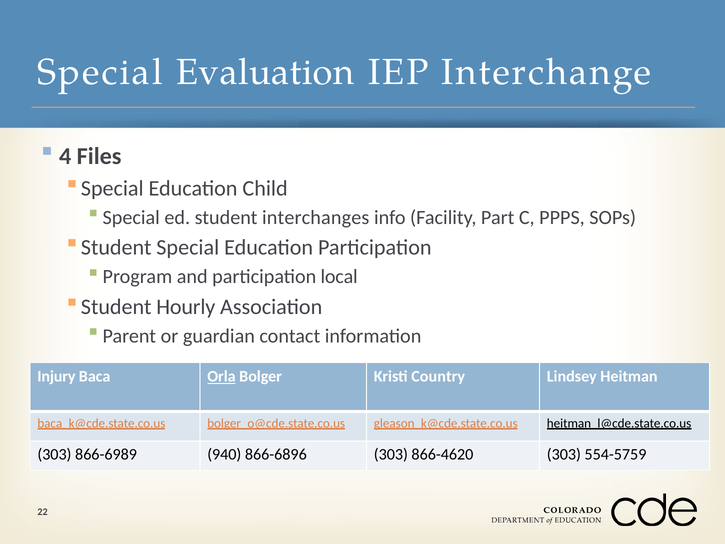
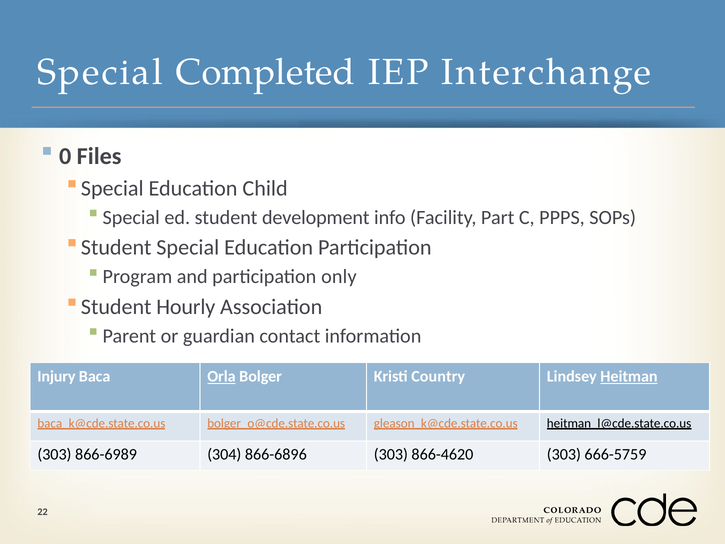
Evaluation: Evaluation -> Completed (265, 72)
4: 4 -> 0 (65, 156)
interchanges: interchanges -> development (316, 217)
local: local -> only (339, 277)
Heitman underline: none -> present (629, 376)
940: 940 -> 304 (224, 454)
554-5759: 554-5759 -> 666-5759 (615, 454)
